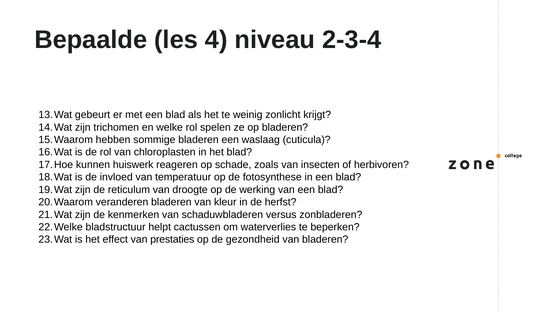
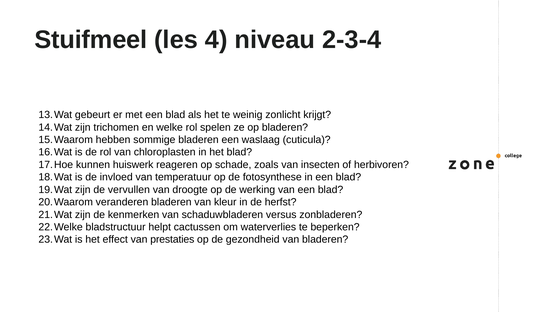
Bepaalde: Bepaalde -> Stuifmeel (91, 40)
reticulum: reticulum -> vervullen (129, 189)
